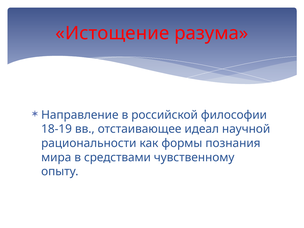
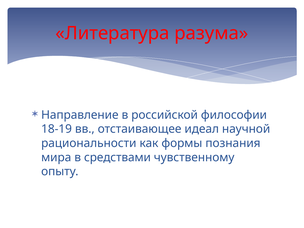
Истощение: Истощение -> Литература (112, 33)
